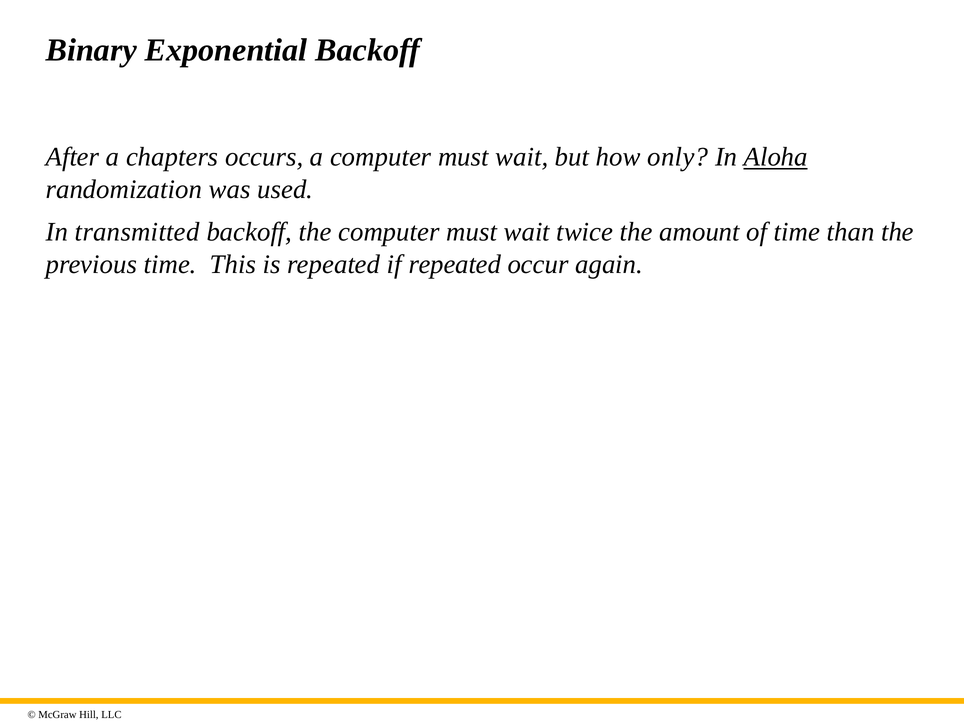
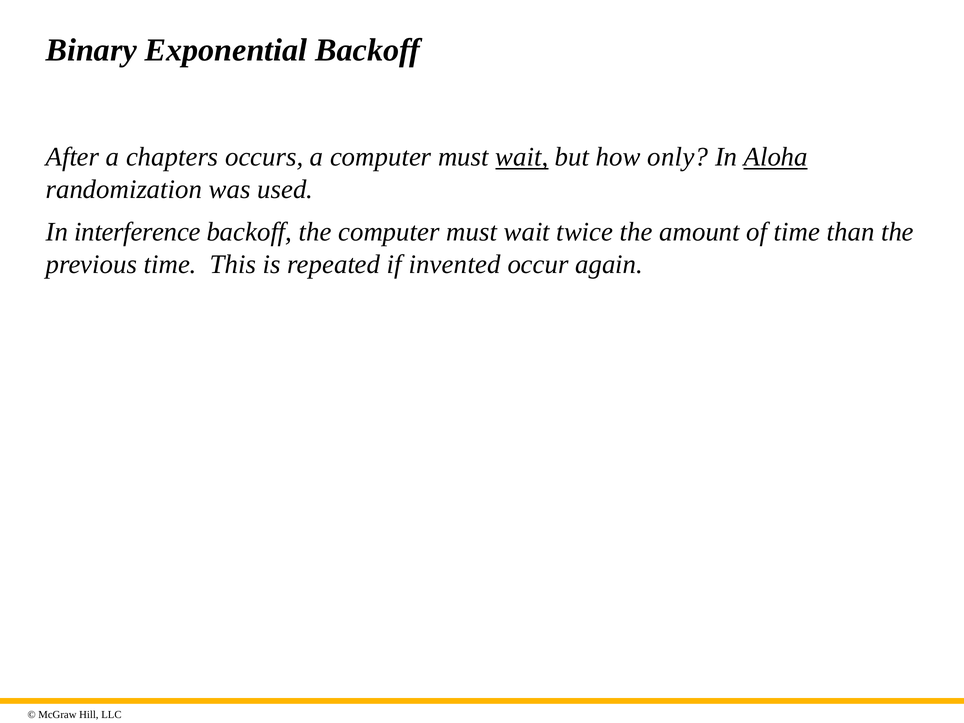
wait underline: none -> present (522, 157)
transmitted: transmitted -> interference (137, 232)
if repeated: repeated -> invented (455, 264)
